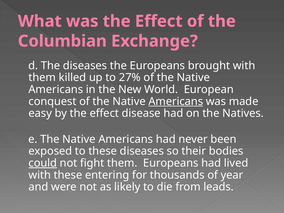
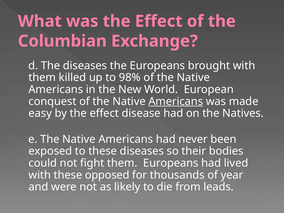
27%: 27% -> 98% (130, 78)
could underline: present -> none (43, 163)
entering: entering -> opposed (107, 175)
